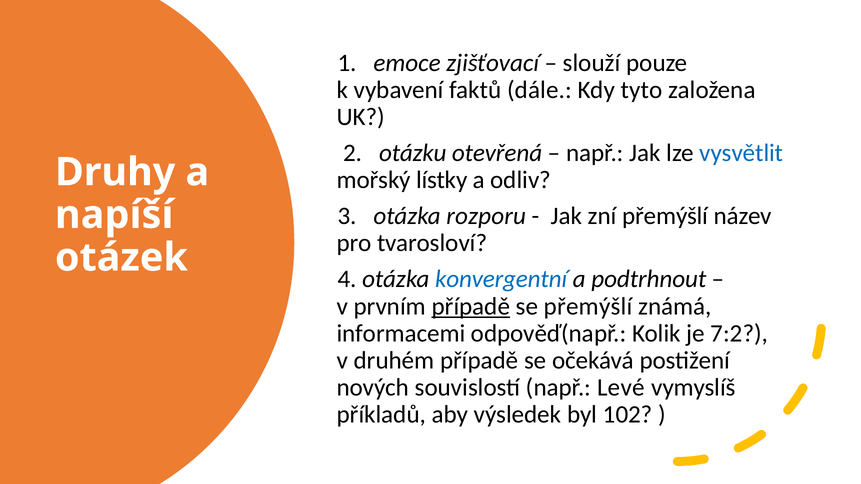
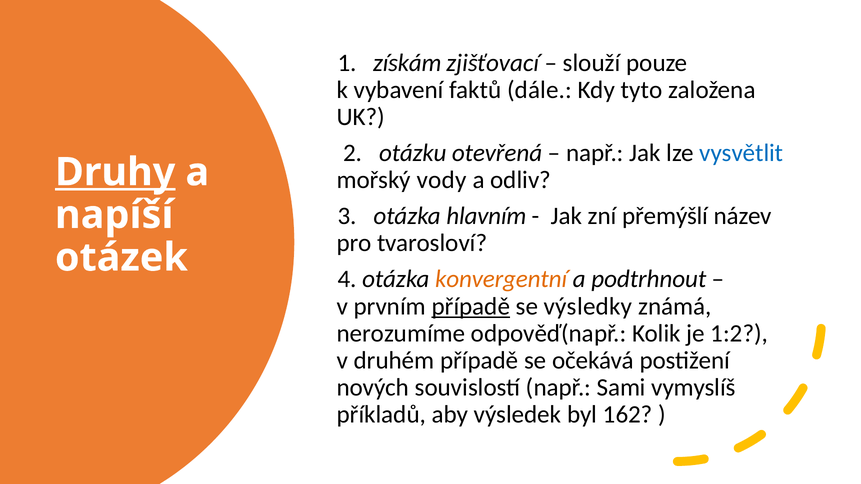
emoce: emoce -> získám (407, 63)
Druhy underline: none -> present (115, 172)
lístky: lístky -> vody (442, 180)
rozporu: rozporu -> hlavním (486, 216)
konvergentní colour: blue -> orange (501, 279)
se přemýšlí: přemýšlí -> výsledky (588, 306)
informacemi: informacemi -> nerozumíme (401, 333)
7:2: 7:2 -> 1:2 (739, 333)
Levé: Levé -> Sami (621, 388)
102: 102 -> 162 (628, 415)
